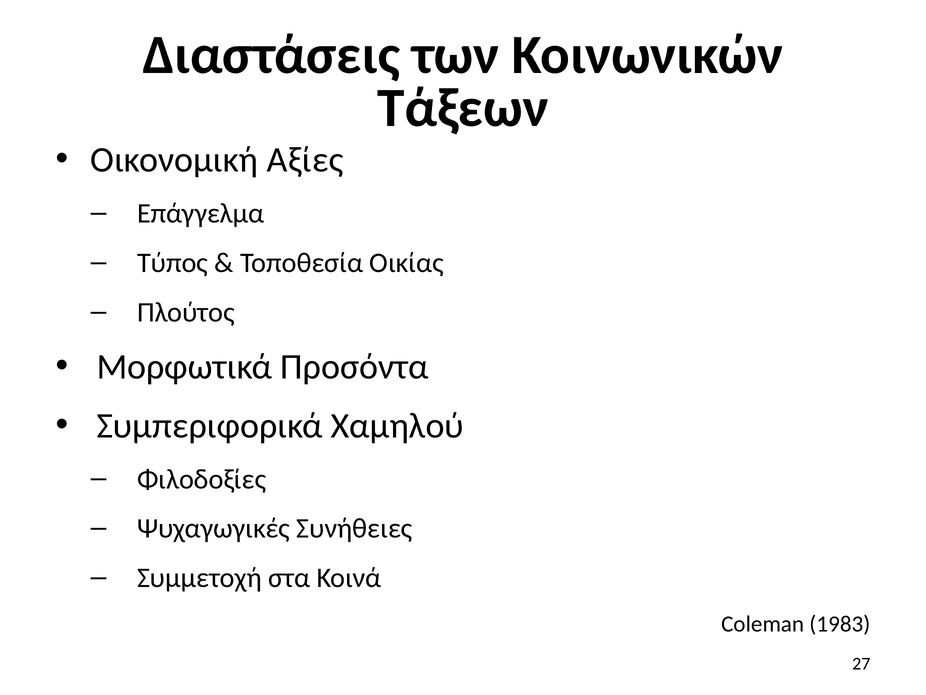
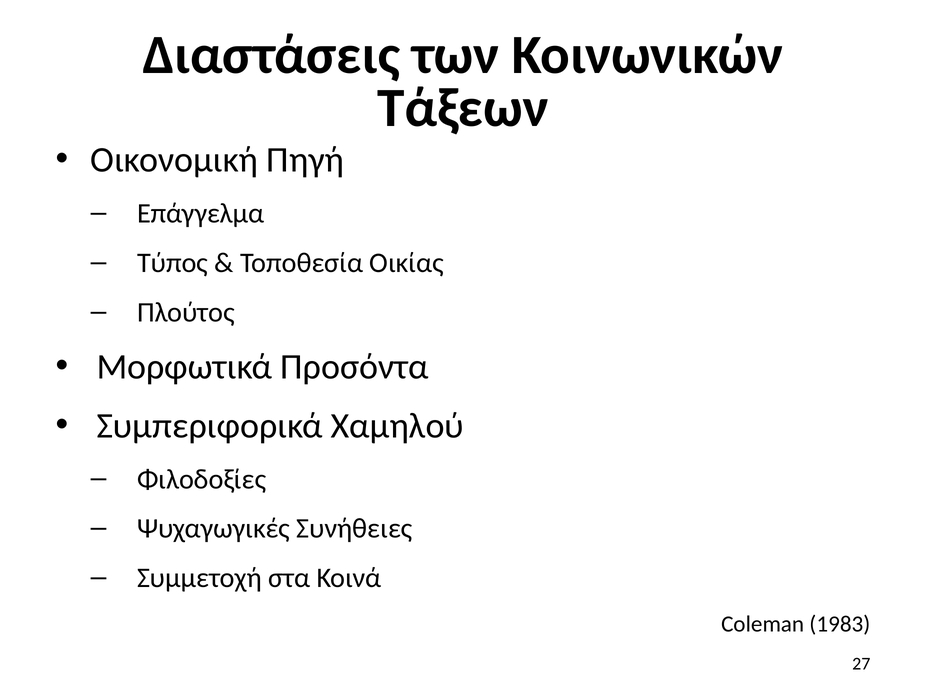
Αξίες: Αξίες -> Πηγή (305, 160)
